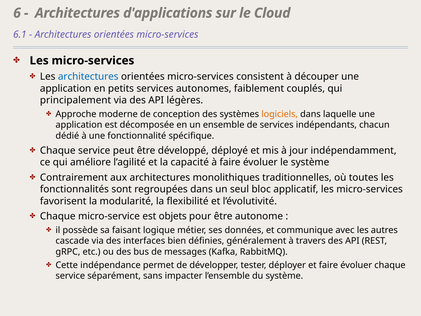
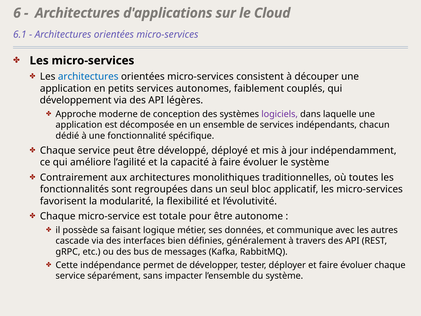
principalement: principalement -> développement (76, 100)
logiciels colour: orange -> purple (280, 114)
objets: objets -> totale (173, 216)
